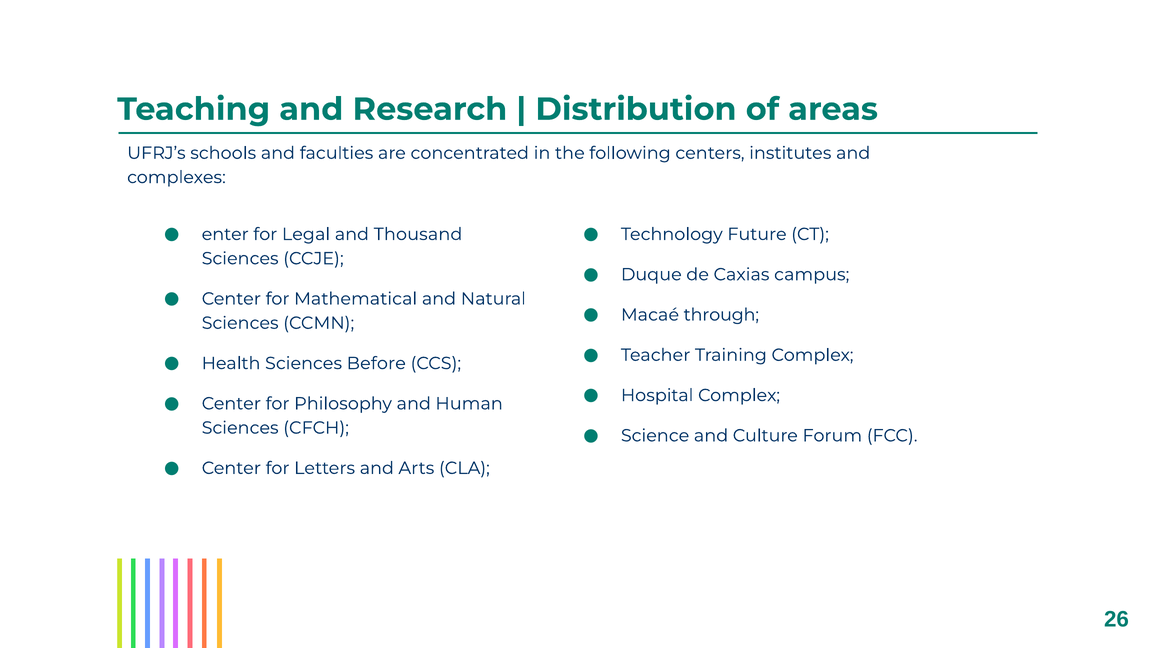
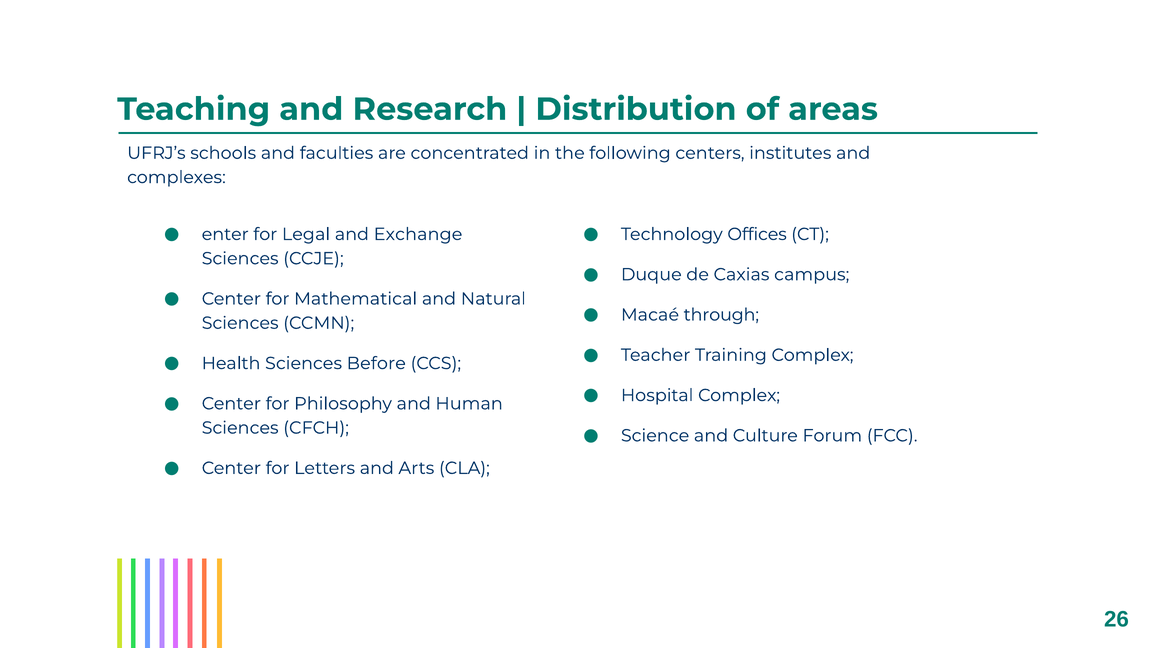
Thousand: Thousand -> Exchange (418, 234)
Future: Future -> Offices (757, 234)
